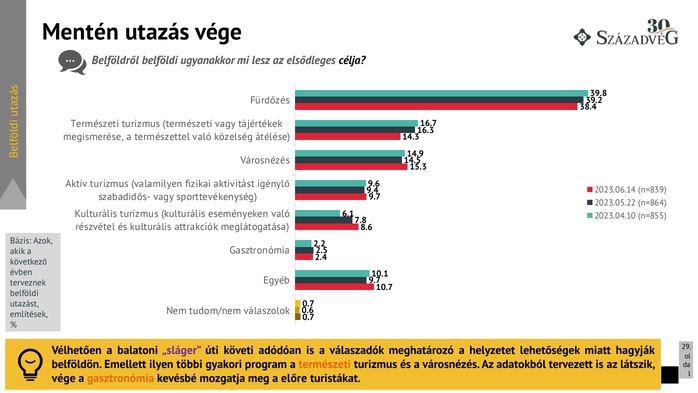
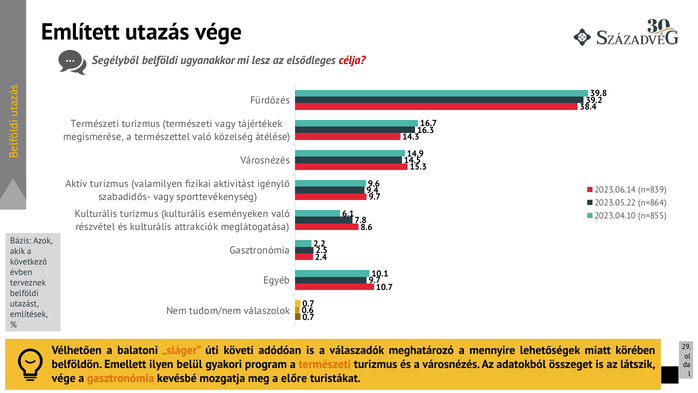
Mentén: Mentén -> Említett (81, 32)
Belföldről: Belföldről -> Segélyből (115, 60)
célja colour: black -> red (352, 60)
„sláger colour: purple -> orange (182, 350)
helyzetet: helyzetet -> mennyire (492, 350)
hagyják: hagyják -> körében (635, 350)
többi: többi -> belül (189, 364)
tervezett: tervezett -> összeget (571, 364)
